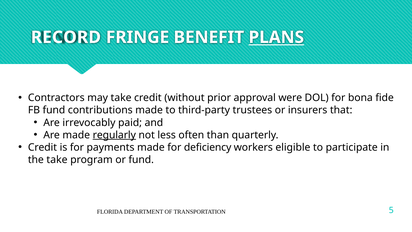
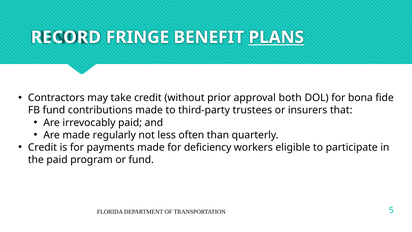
were: were -> both (290, 98)
regularly underline: present -> none (114, 135)
the take: take -> paid (57, 160)
